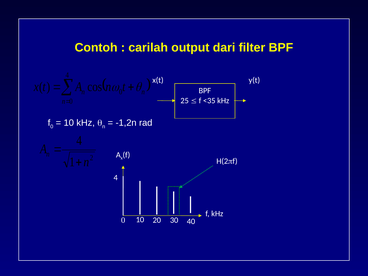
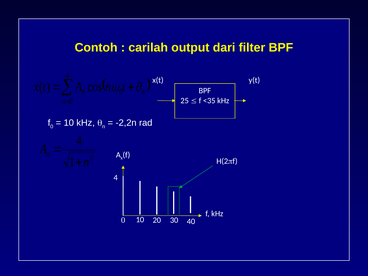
-1,2n: -1,2n -> -2,2n (126, 123)
